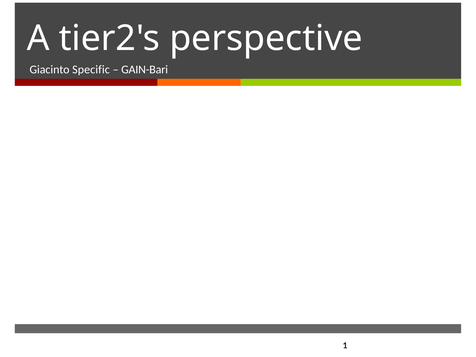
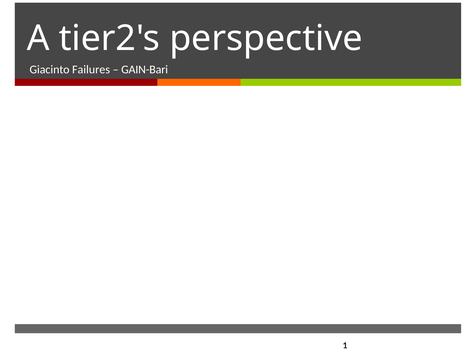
Specific: Specific -> Failures (91, 70)
